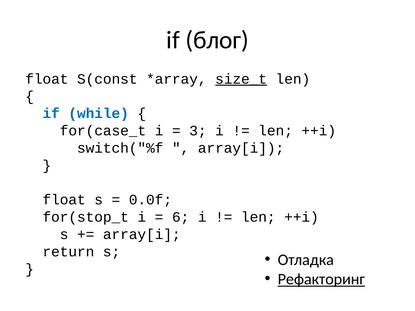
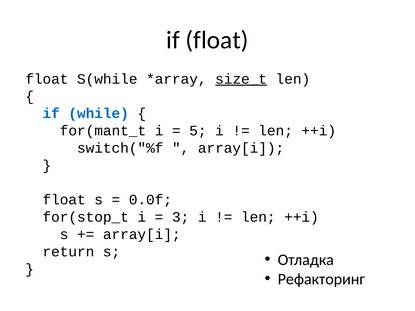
if блог: блог -> float (217, 40)
S(const: S(const -> S(while (107, 79)
for(case_t: for(case_t -> for(mant_t (103, 131)
3: 3 -> 5 (198, 131)
6: 6 -> 3 (181, 217)
Рефакторинг underline: present -> none (321, 279)
